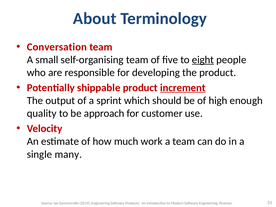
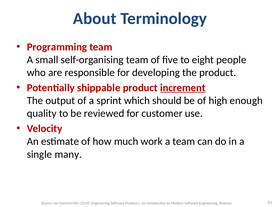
Conversation: Conversation -> Programming (57, 47)
eight underline: present -> none (203, 60)
approach: approach -> reviewed (104, 113)
